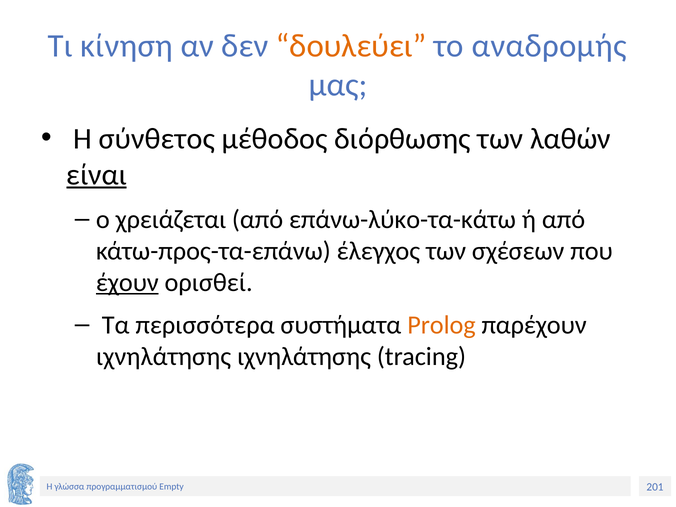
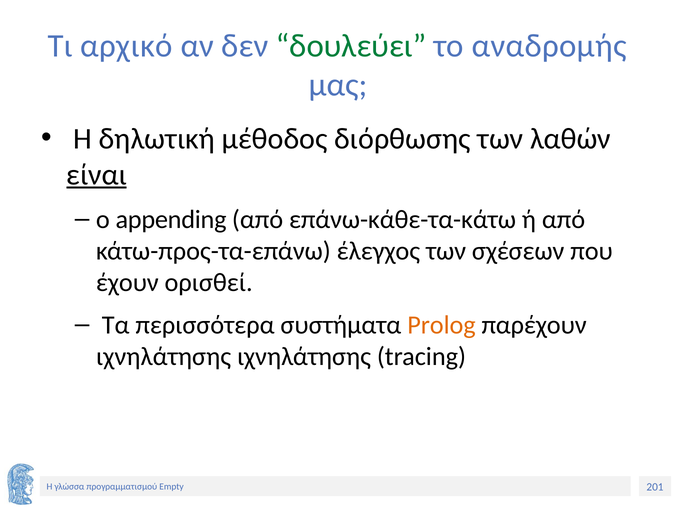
κίνηση: κίνηση -> αρχικό (127, 46)
δουλεύει colour: orange -> green (351, 46)
σύνθετος: σύνθετος -> δηλωτική (157, 139)
χρειάζεται: χρειάζεται -> appending (171, 219)
επάνω-λύκο-τα-κάτω: επάνω-λύκο-τα-κάτω -> επάνω-κάθε-τα-κάτω (403, 219)
έχουν underline: present -> none (127, 282)
